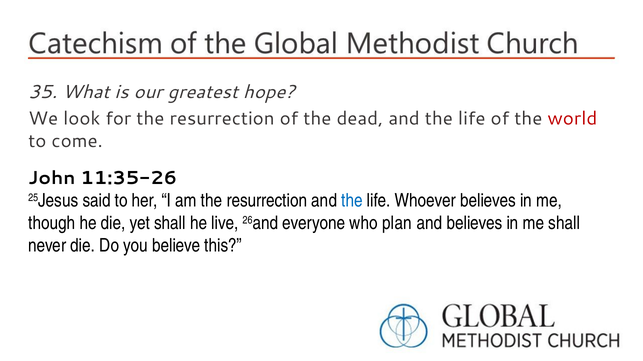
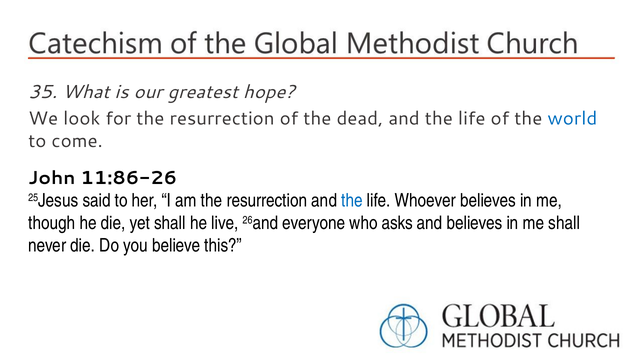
world colour: red -> blue (572, 119)
11:35-26: 11:35-26 -> 11:86-26 (129, 178)
plan: plan -> asks (397, 224)
